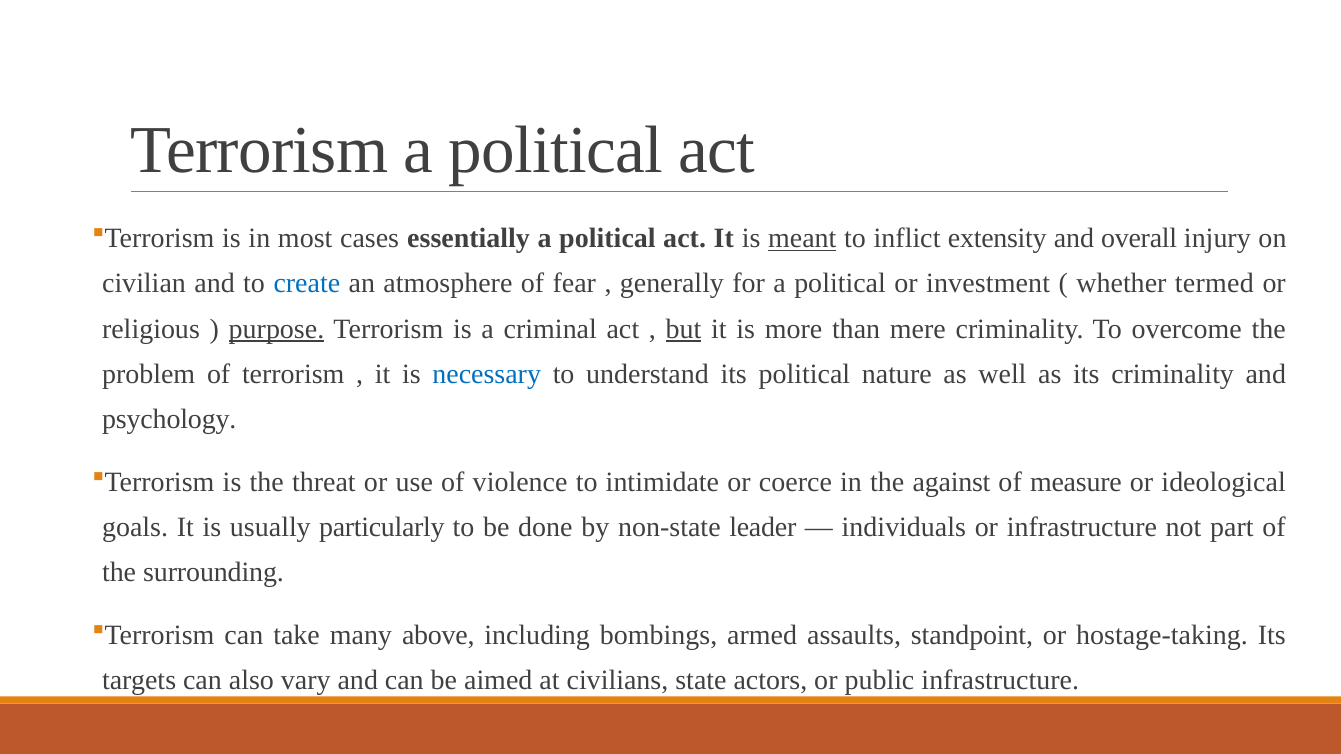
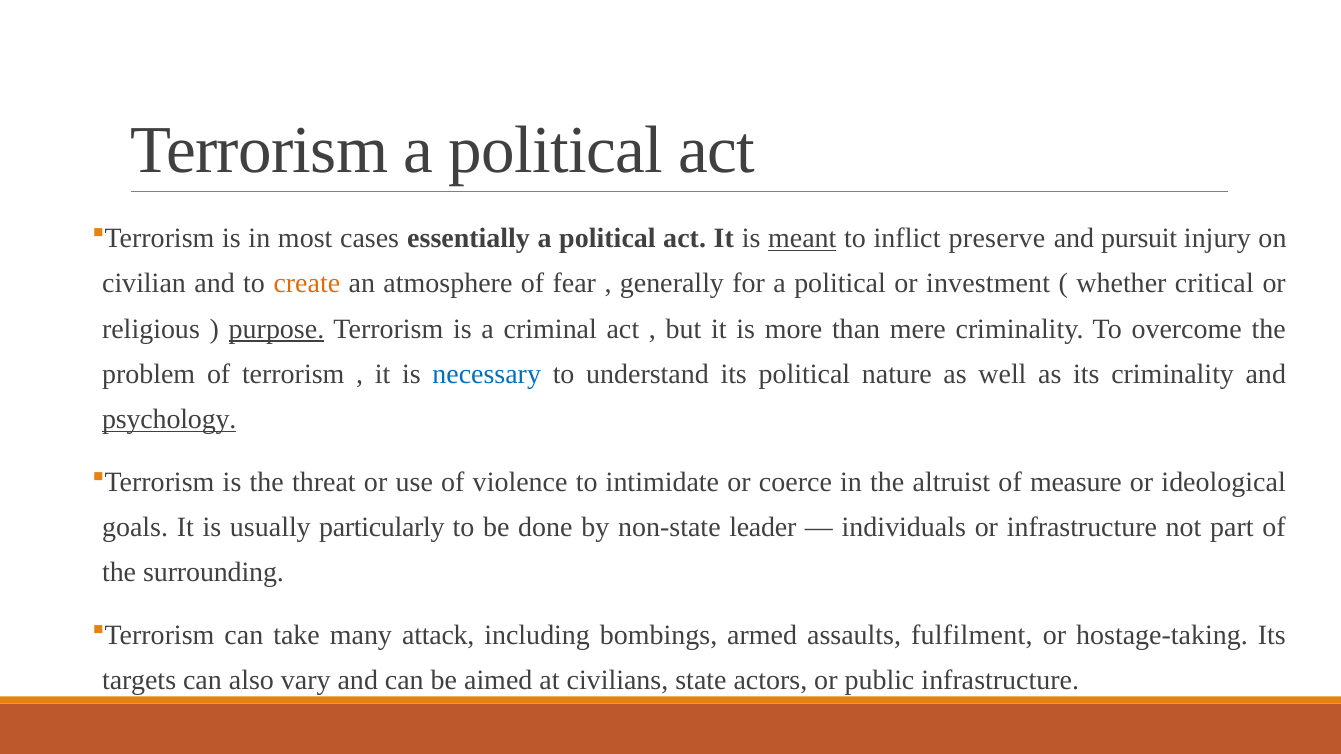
extensity: extensity -> preserve (997, 238)
overall: overall -> pursuit (1139, 238)
create colour: blue -> orange (307, 284)
termed: termed -> critical (1214, 284)
but underline: present -> none (684, 329)
psychology underline: none -> present (169, 420)
against: against -> altruist (951, 482)
above: above -> attack (438, 636)
standpoint: standpoint -> fulfilment (972, 636)
